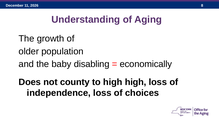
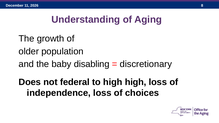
economically: economically -> discretionary (146, 64)
county: county -> federal (75, 82)
